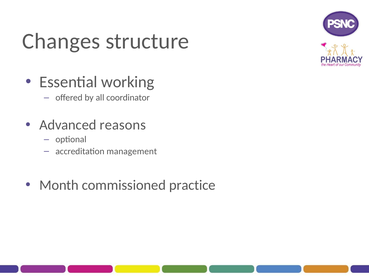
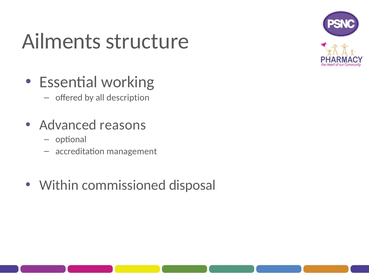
Changes: Changes -> Ailments (61, 41)
coordinator: coordinator -> description (128, 98)
Month: Month -> Within (59, 186)
practice: practice -> disposal (192, 186)
